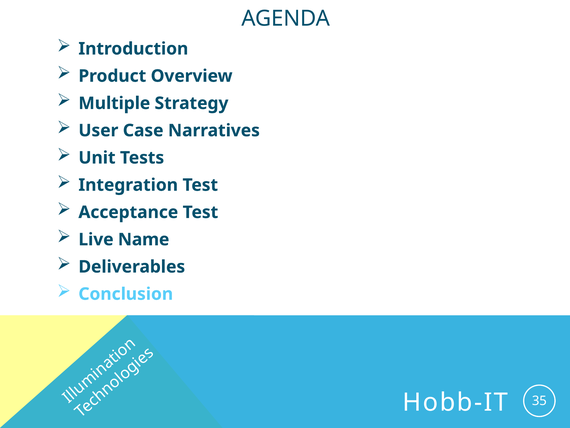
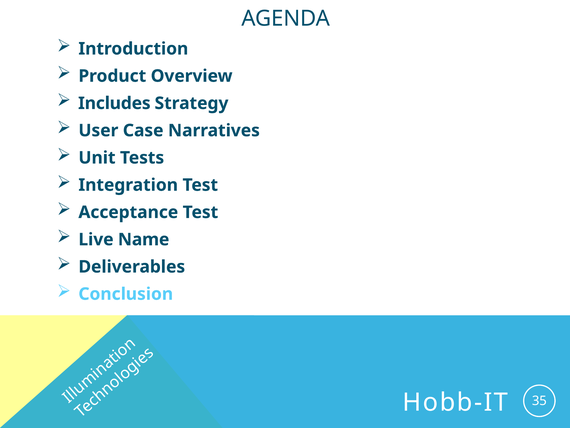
Multiple: Multiple -> Includes (114, 103)
